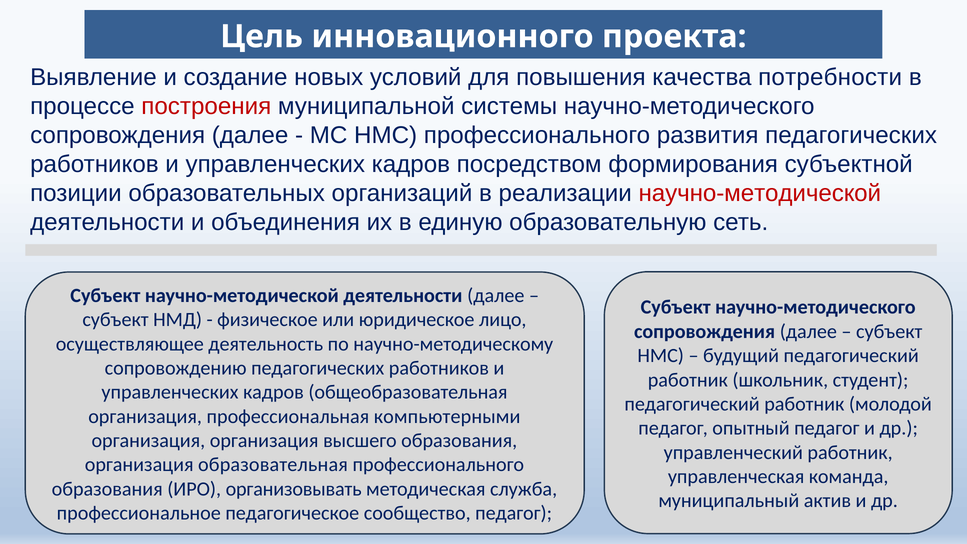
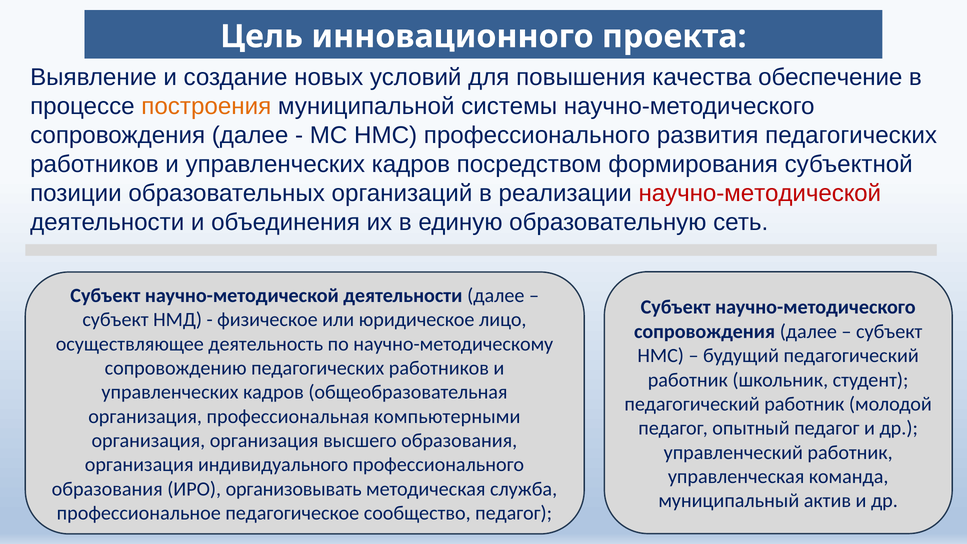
потребности: потребности -> обеспечение (830, 77)
построения colour: red -> orange (206, 106)
образовательная: образовательная -> индивидуального (273, 465)
